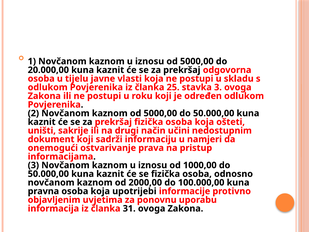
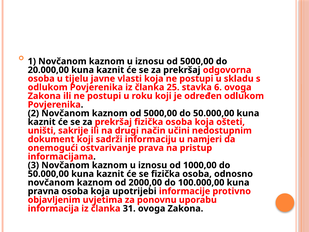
stavka 3: 3 -> 6 (218, 87)
